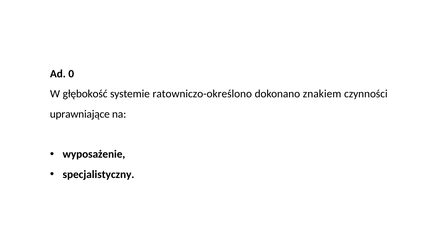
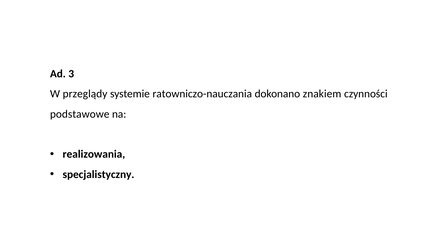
0: 0 -> 3 (71, 74)
głębokość: głębokość -> przeglądy (85, 94)
ratowniczo-określono: ratowniczo-określono -> ratowniczo-nauczania (202, 94)
uprawniające: uprawniające -> podstawowe (80, 114)
wyposażenie: wyposażenie -> realizowania (94, 154)
